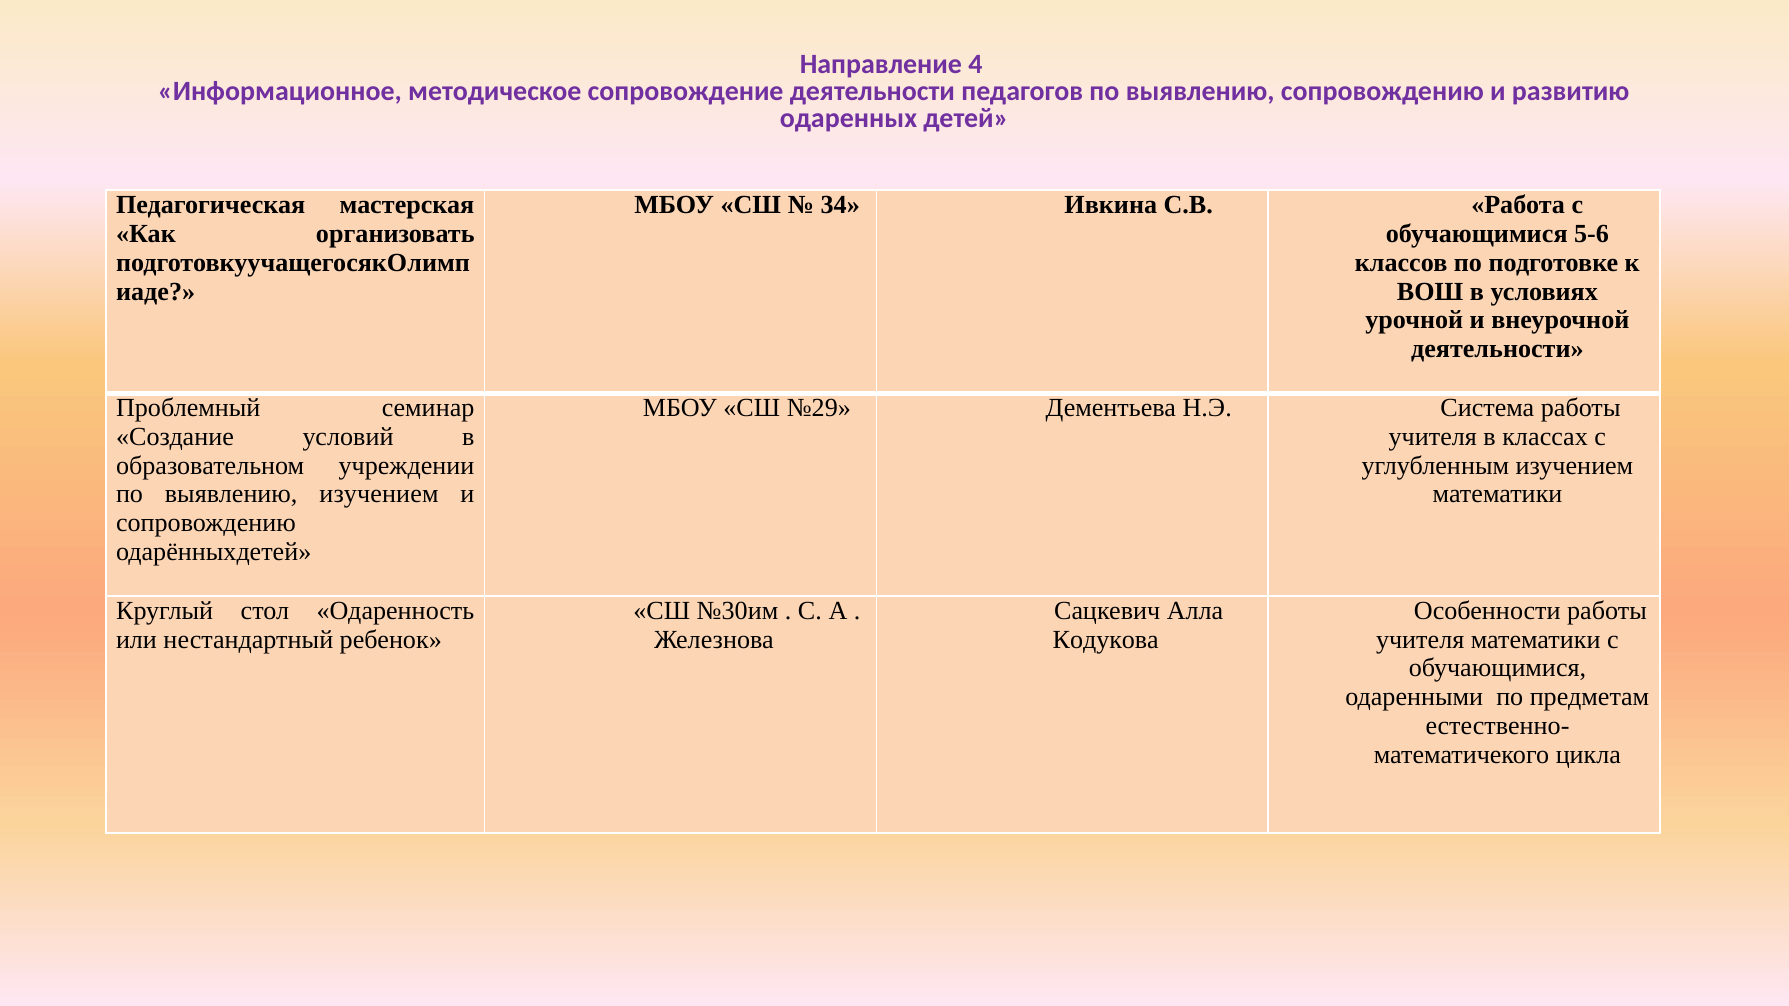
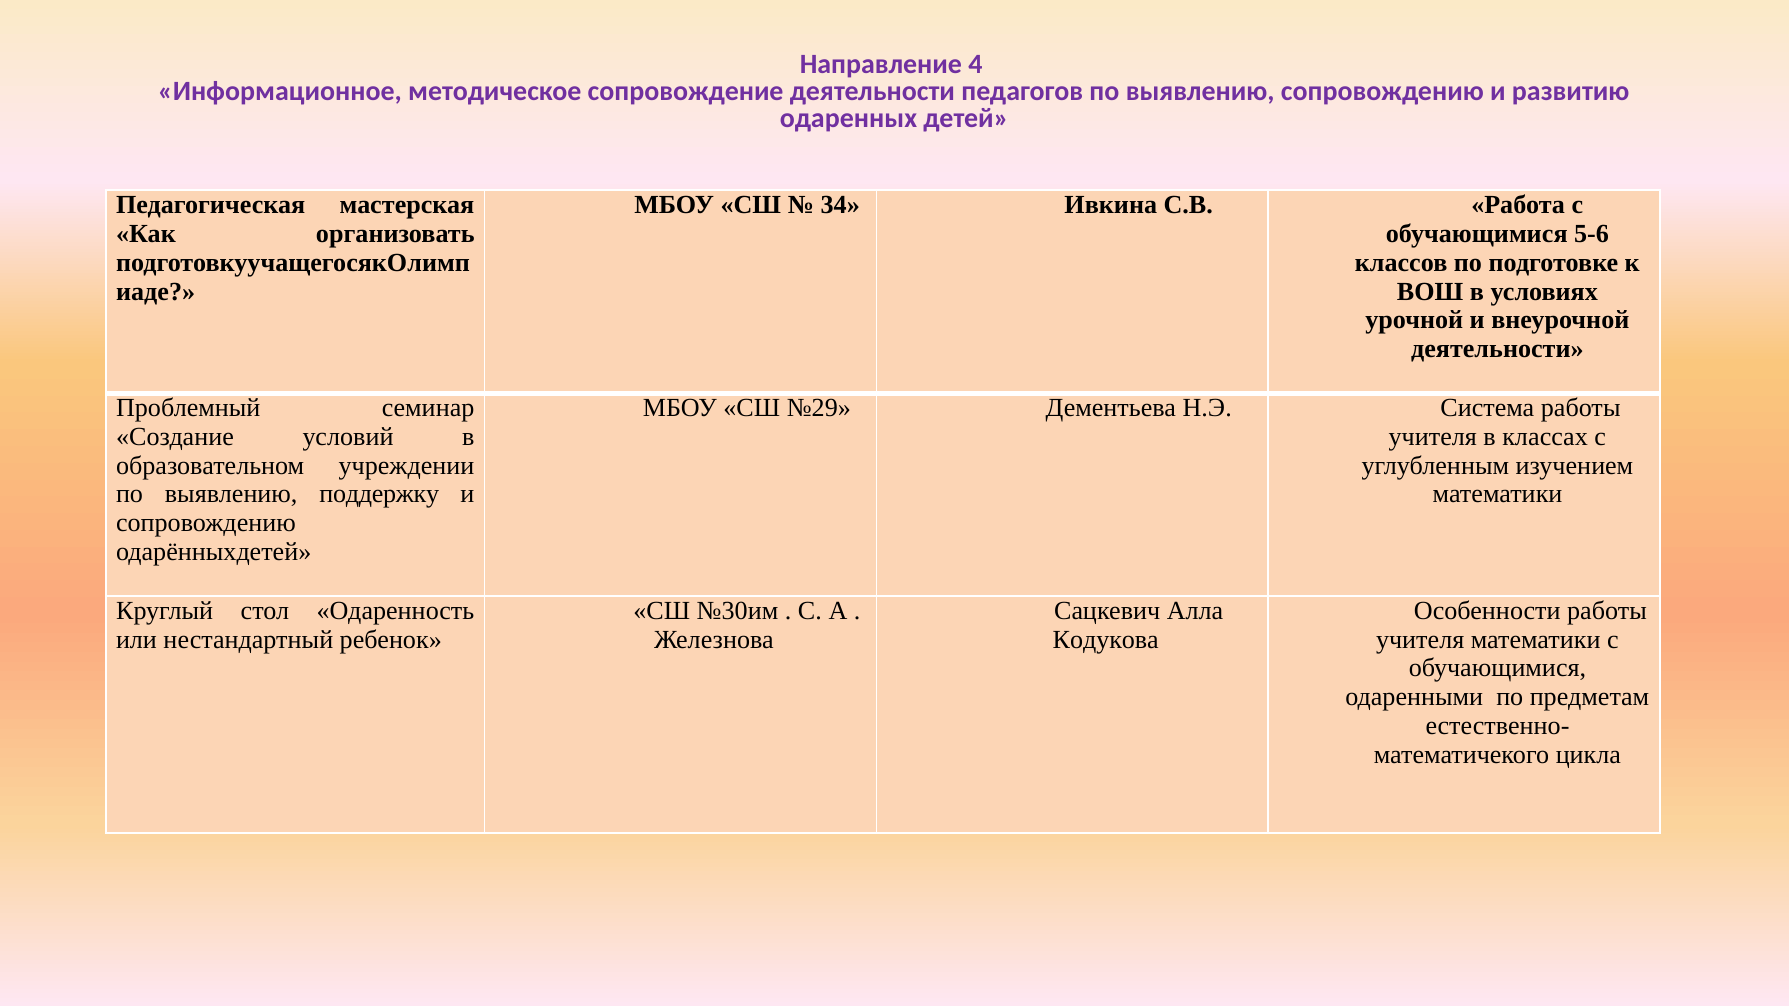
выявлению изучением: изучением -> поддержку (379, 494)
